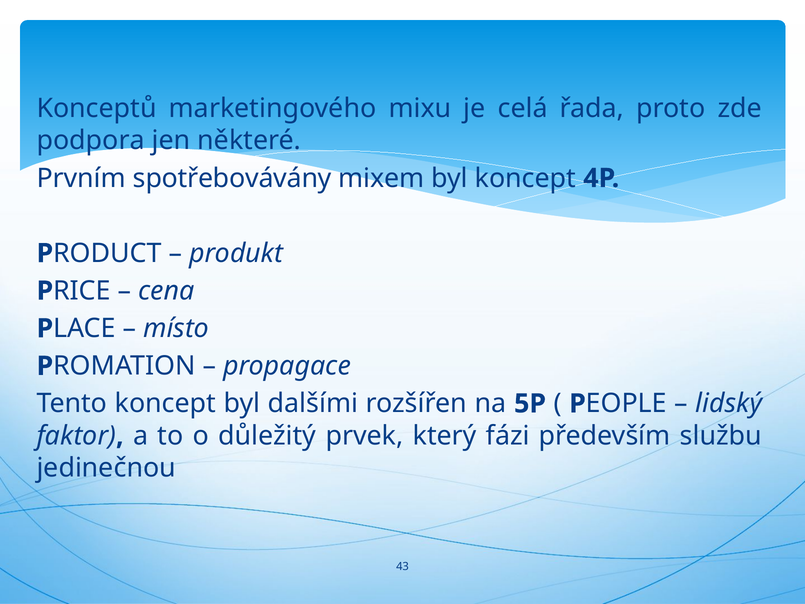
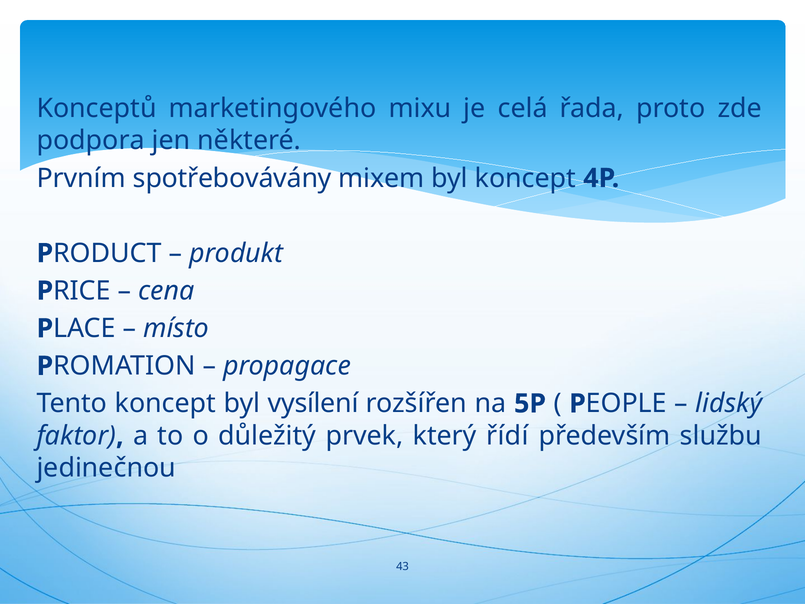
dalšími: dalšími -> vysílení (313, 403)
fázi: fázi -> řídí (508, 436)
